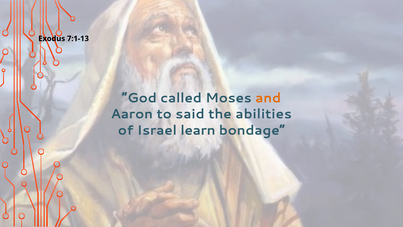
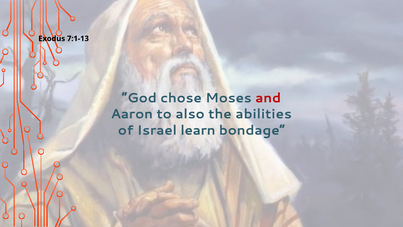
called: called -> chose (181, 98)
and colour: orange -> red (268, 98)
said: said -> also (190, 114)
